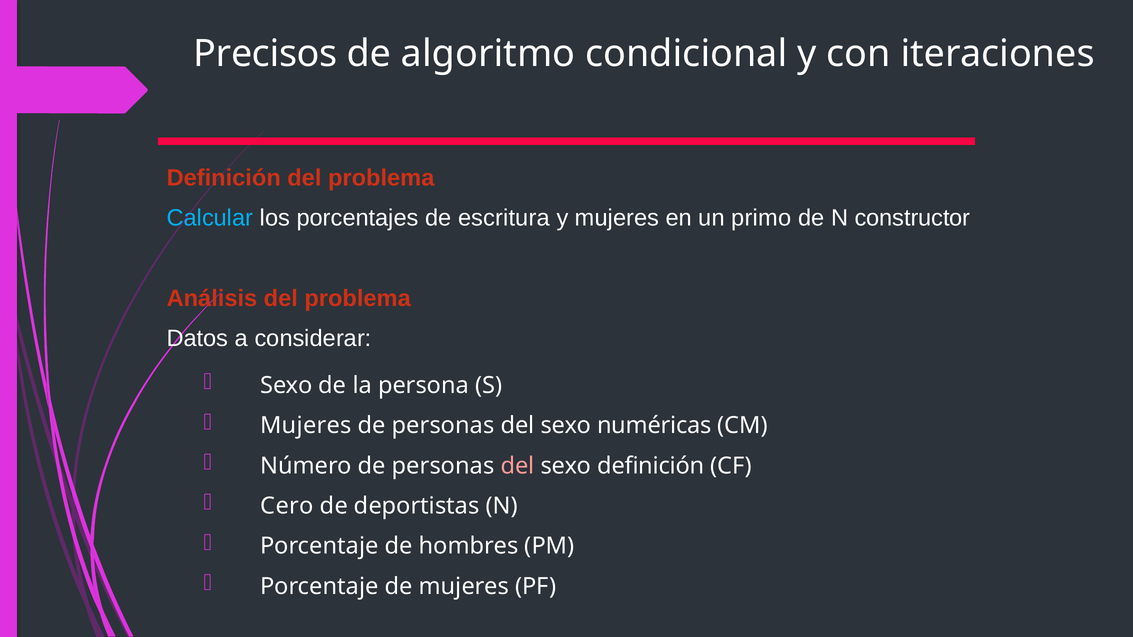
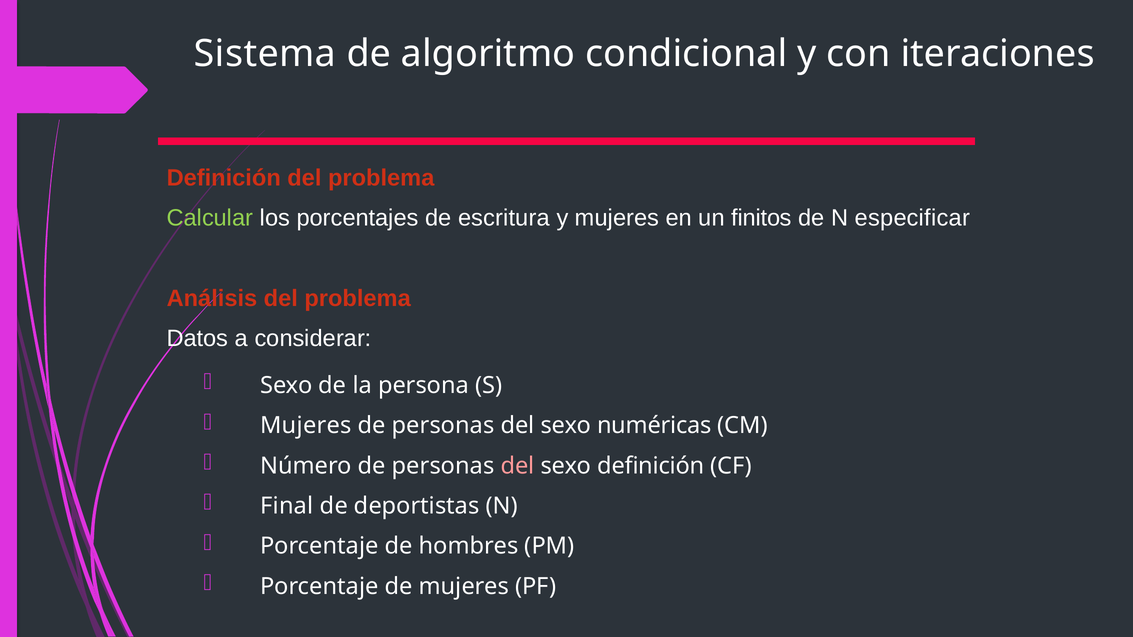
Precisos: Precisos -> Sistema (265, 54)
Calcular colour: light blue -> light green (210, 218)
primo: primo -> finitos (762, 218)
constructor: constructor -> especificar (912, 218)
Cero: Cero -> Final (287, 506)
